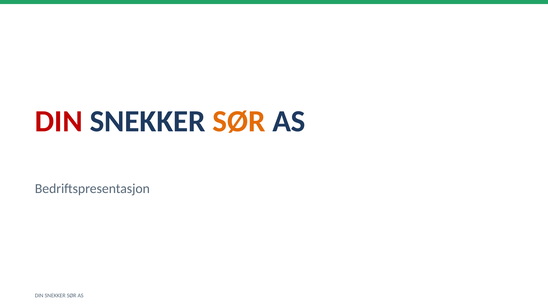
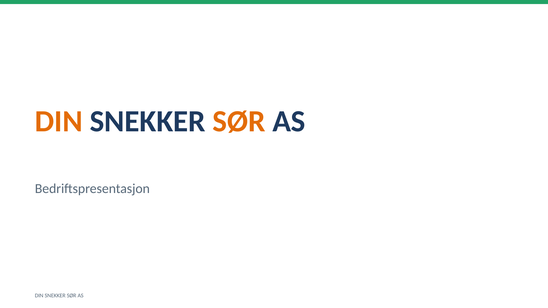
DIN colour: red -> orange (59, 122)
